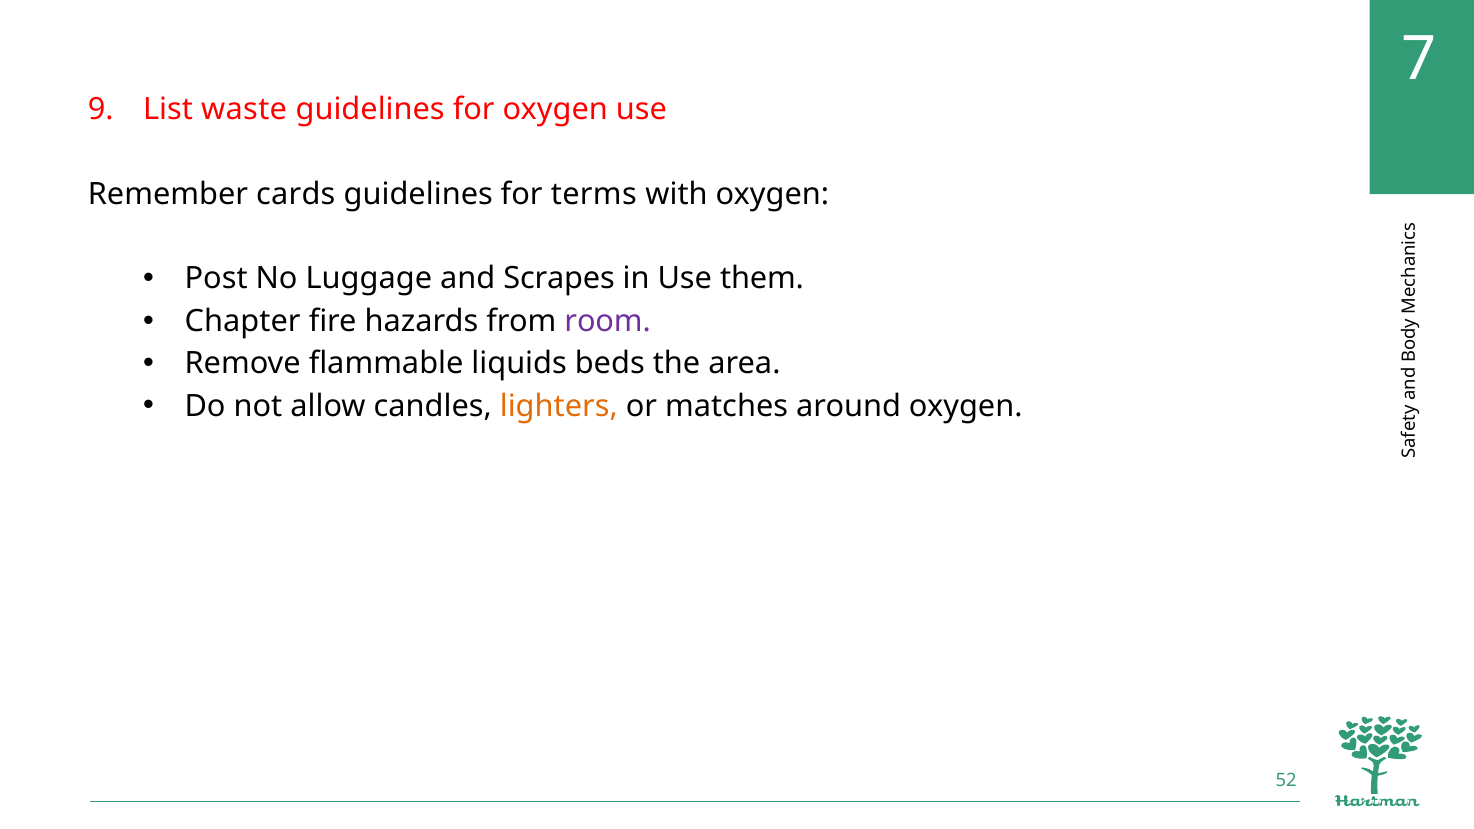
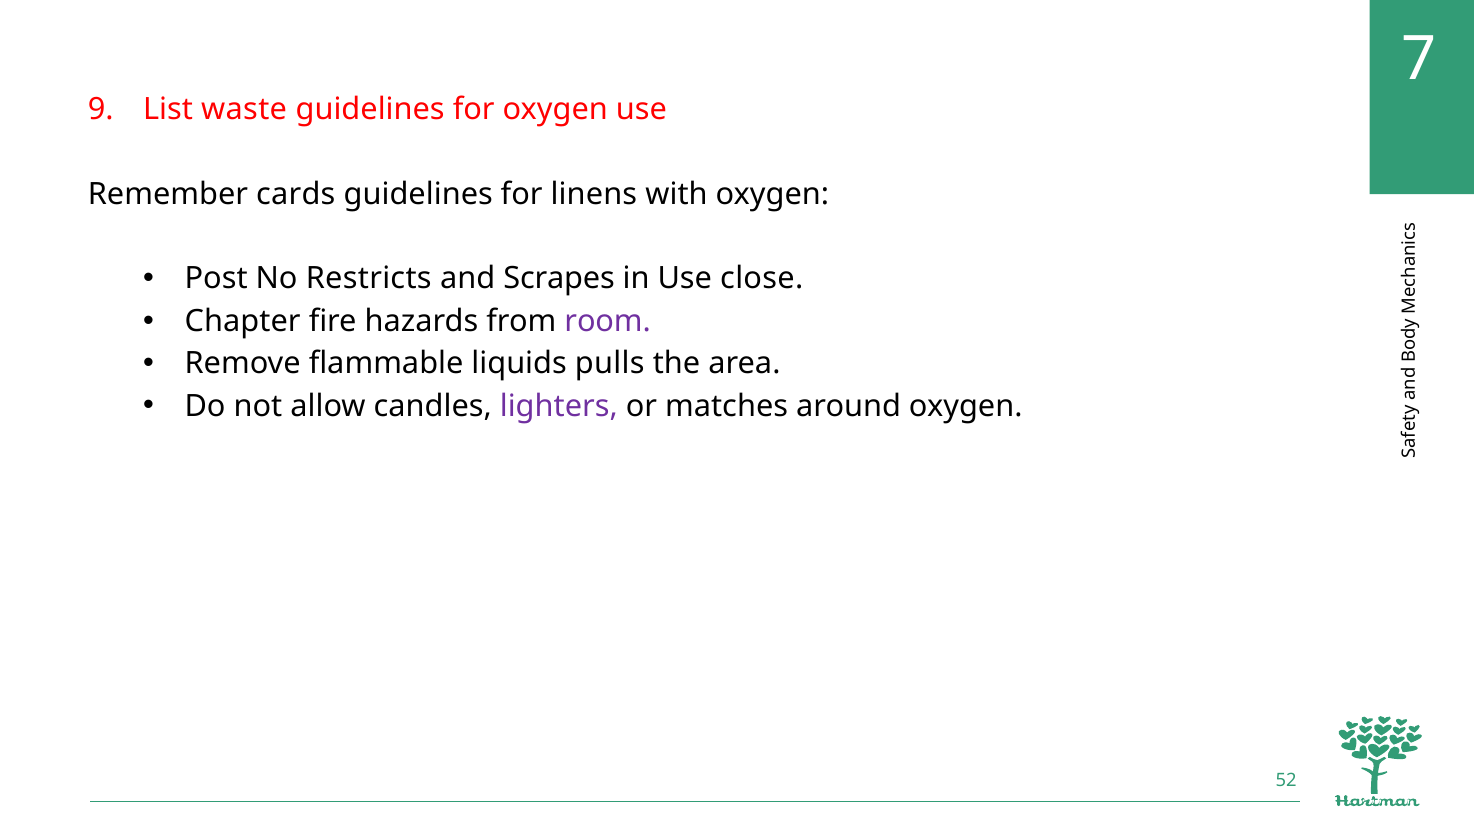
terms: terms -> linens (594, 194)
Luggage: Luggage -> Restricts (369, 279)
them: them -> close (762, 279)
beds: beds -> pulls (610, 364)
lighters colour: orange -> purple (559, 406)
